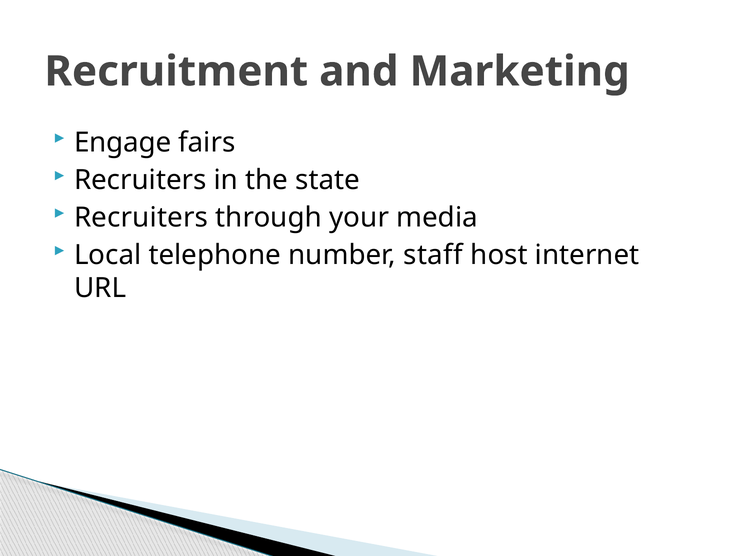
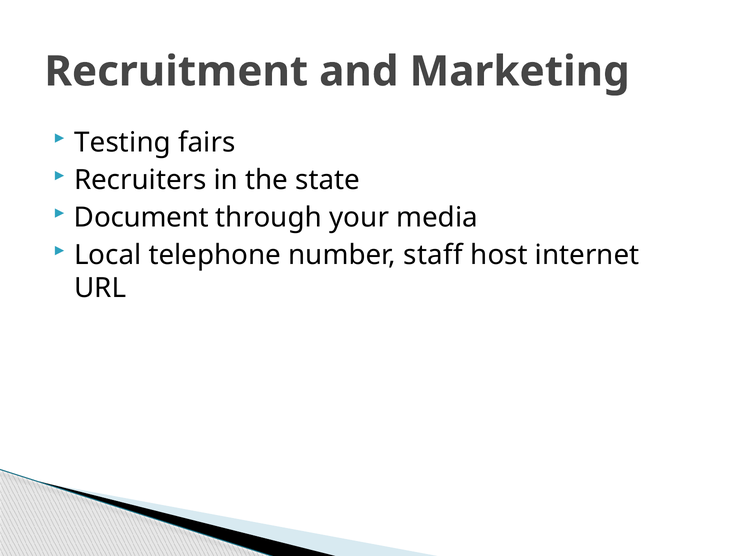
Engage: Engage -> Testing (123, 142)
Recruiters: Recruiters -> Document (141, 217)
